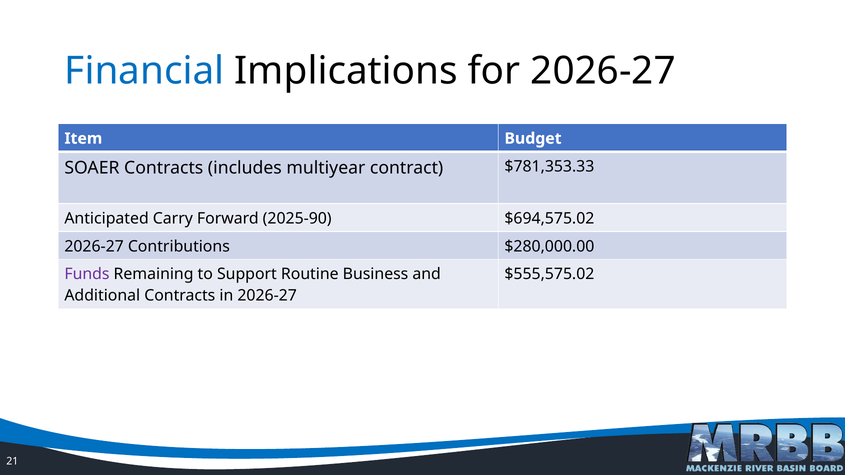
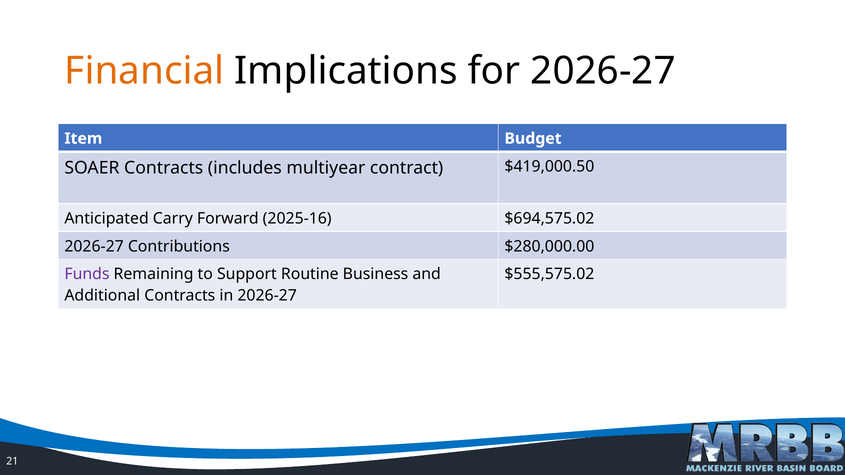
Financial colour: blue -> orange (144, 71)
$781,353.33: $781,353.33 -> $419,000.50 (549, 167)
2025-90: 2025-90 -> 2025-16 (297, 219)
